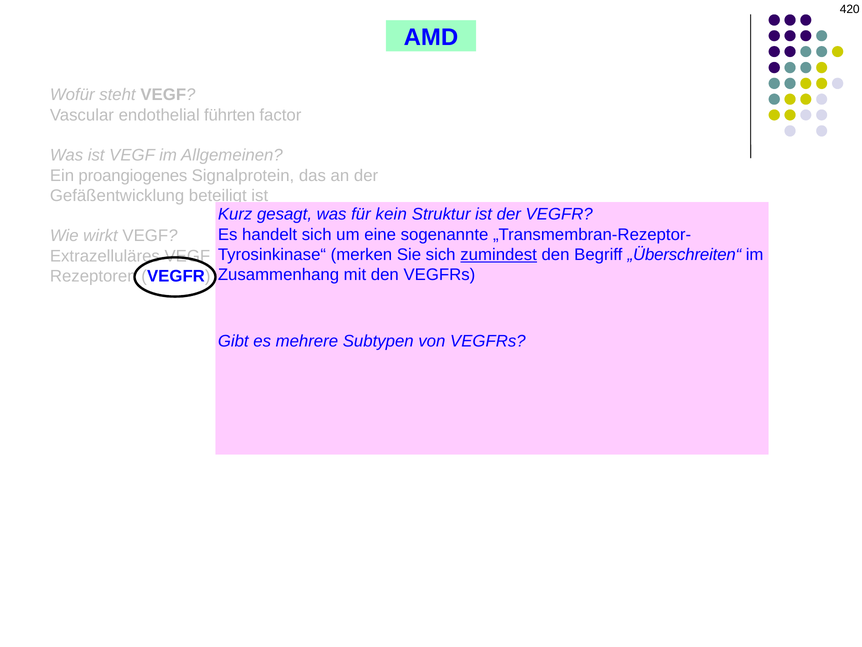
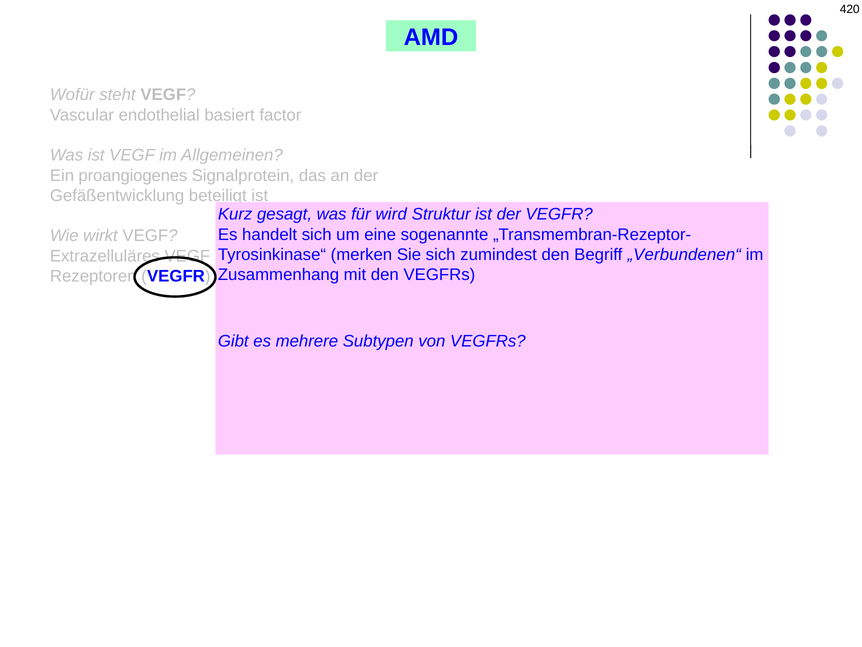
führten: führten -> basiert (230, 115)
kein: kein -> wird (391, 214)
zumindest underline: present -> none (499, 255)
„Überschreiten“: „Überschreiten“ -> „Verbundenen“ (684, 255)
